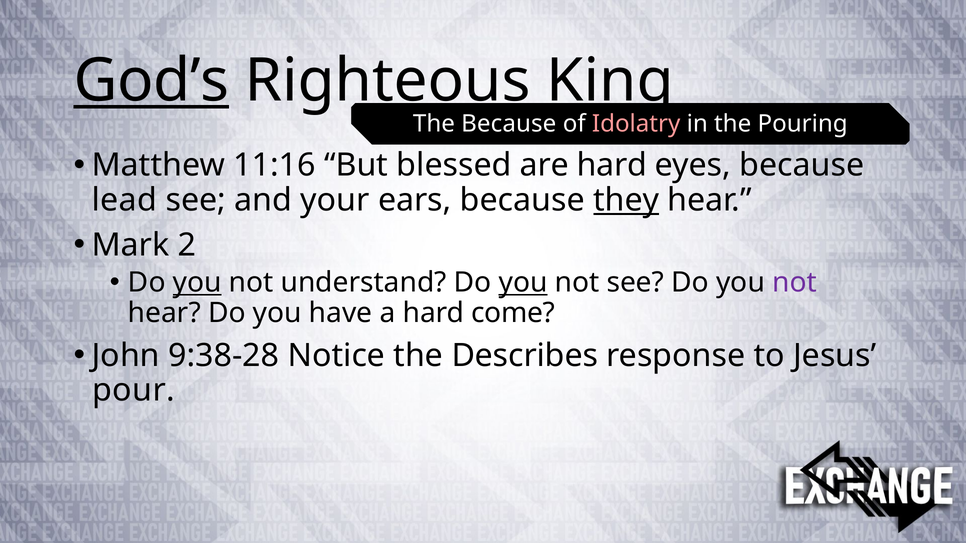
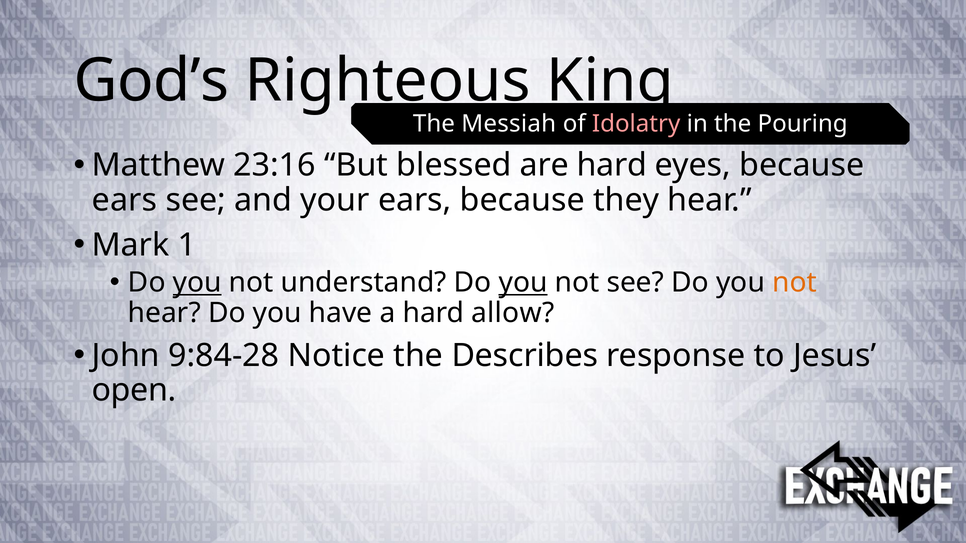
God’s underline: present -> none (151, 81)
The Because: Because -> Messiah (509, 124)
11:16: 11:16 -> 23:16 (275, 165)
lead: lead -> ears (124, 200)
they underline: present -> none (626, 200)
2: 2 -> 1 (187, 245)
not colour: purple -> orange (794, 283)
come: come -> allow (513, 313)
9:38-28: 9:38-28 -> 9:84-28 (224, 356)
pour: pour -> open (134, 391)
